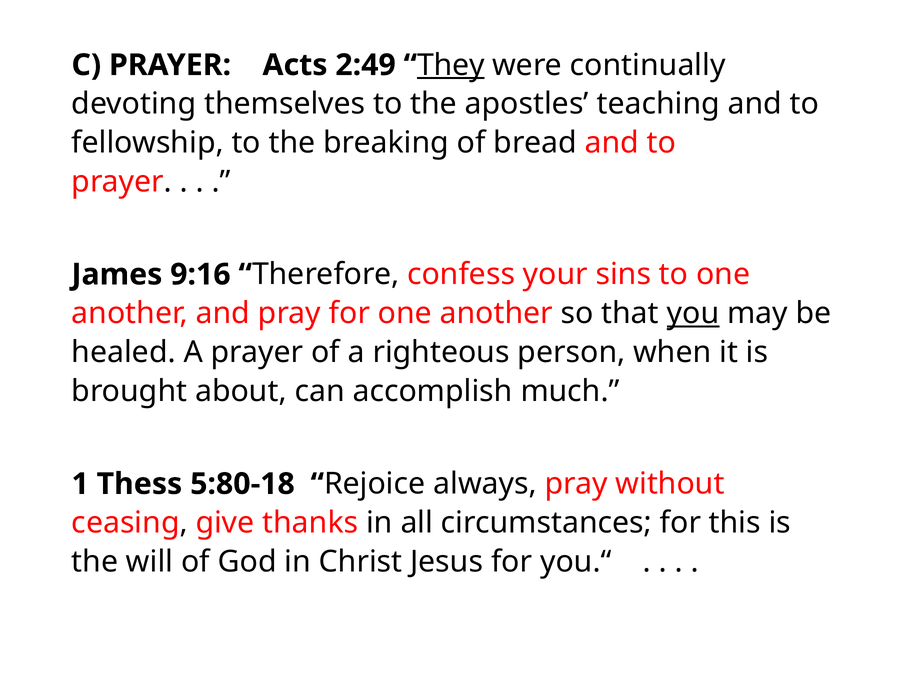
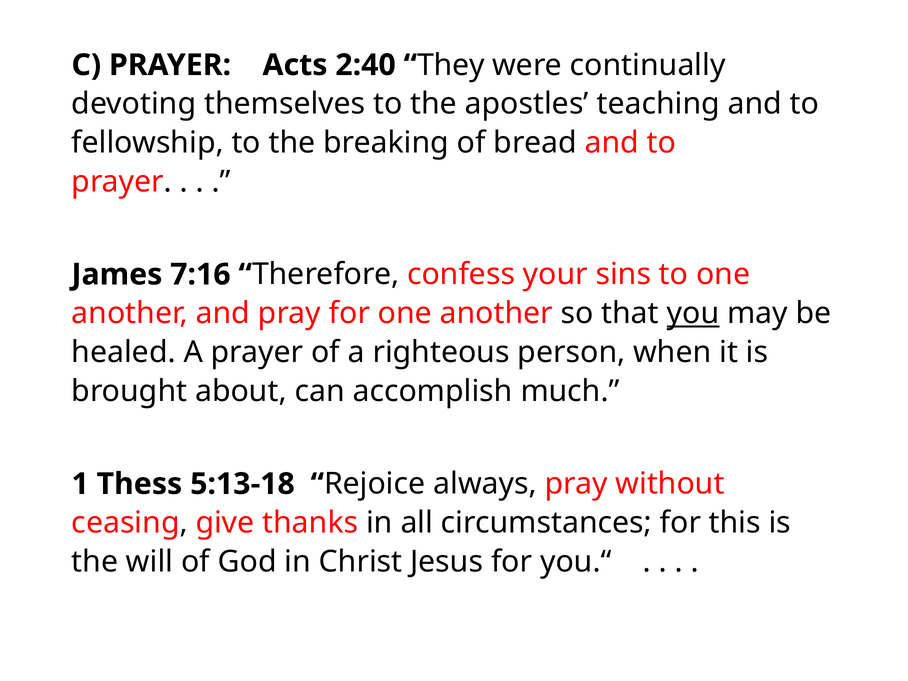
2:49: 2:49 -> 2:40 (366, 65)
They underline: present -> none (451, 65)
9:16: 9:16 -> 7:16 (200, 274)
5:80-18: 5:80-18 -> 5:13-18 (242, 484)
